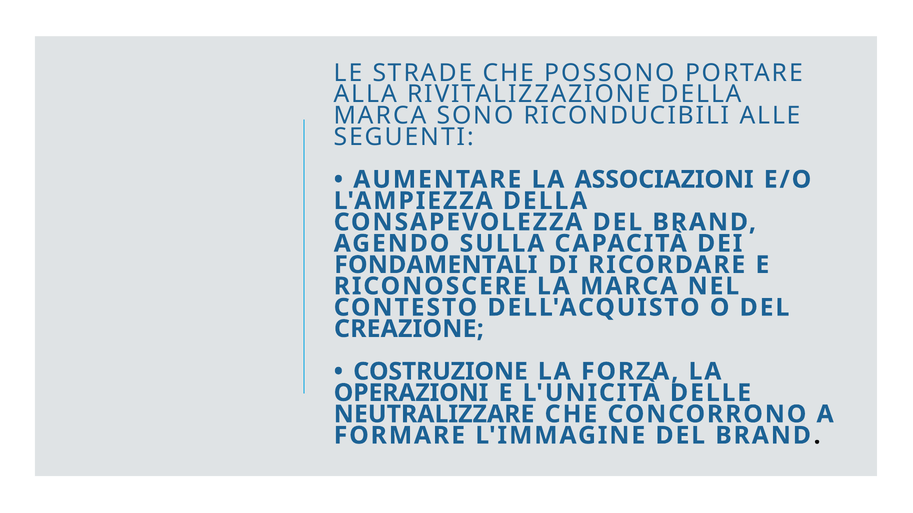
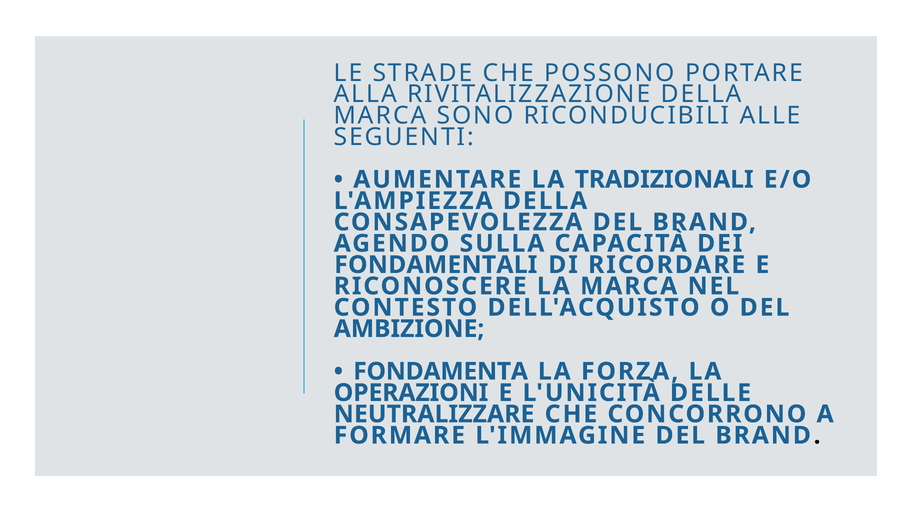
ASSOCIAZIONI: ASSOCIAZIONI -> TRADIZIONALI (664, 180)
CREAZIONE: CREAZIONE -> AMBIZIONE (409, 329)
COSTRUZIONE: COSTRUZIONE -> FONDAMENTA (441, 372)
